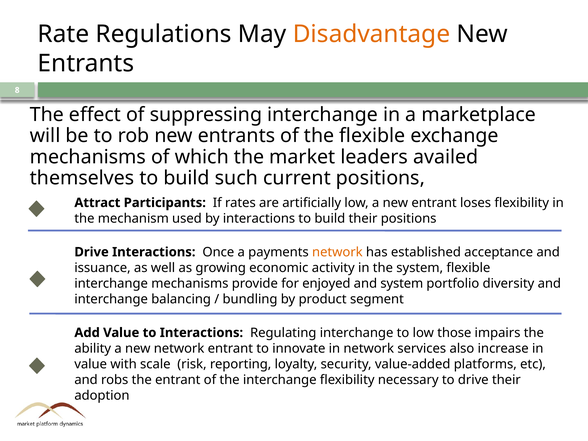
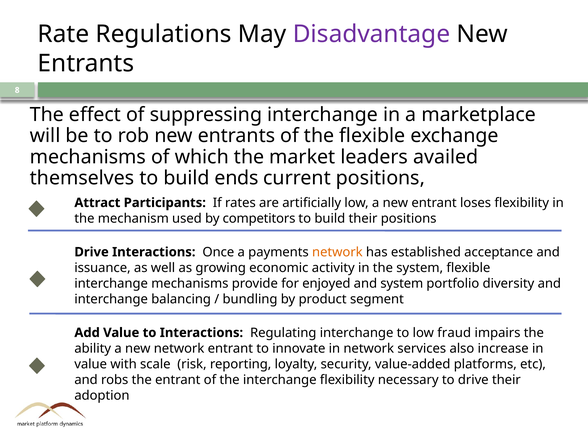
Disadvantage colour: orange -> purple (371, 34)
such: such -> ends (237, 178)
by interactions: interactions -> competitors (259, 218)
those: those -> fraud (454, 333)
